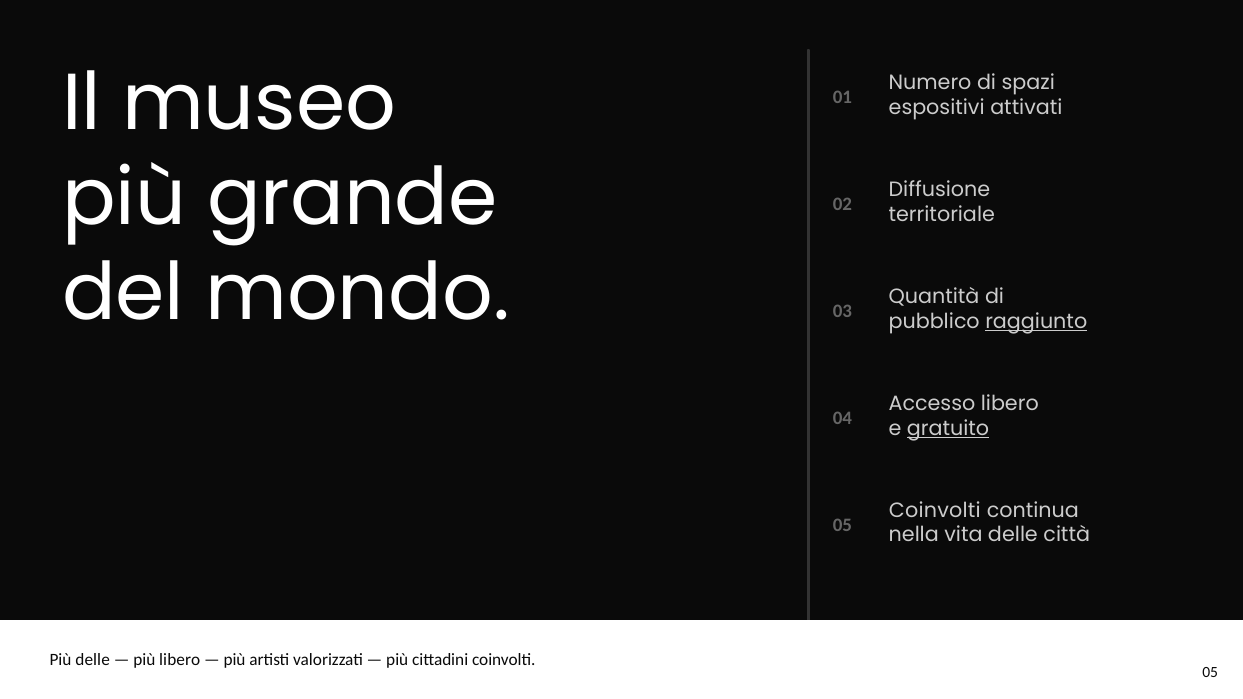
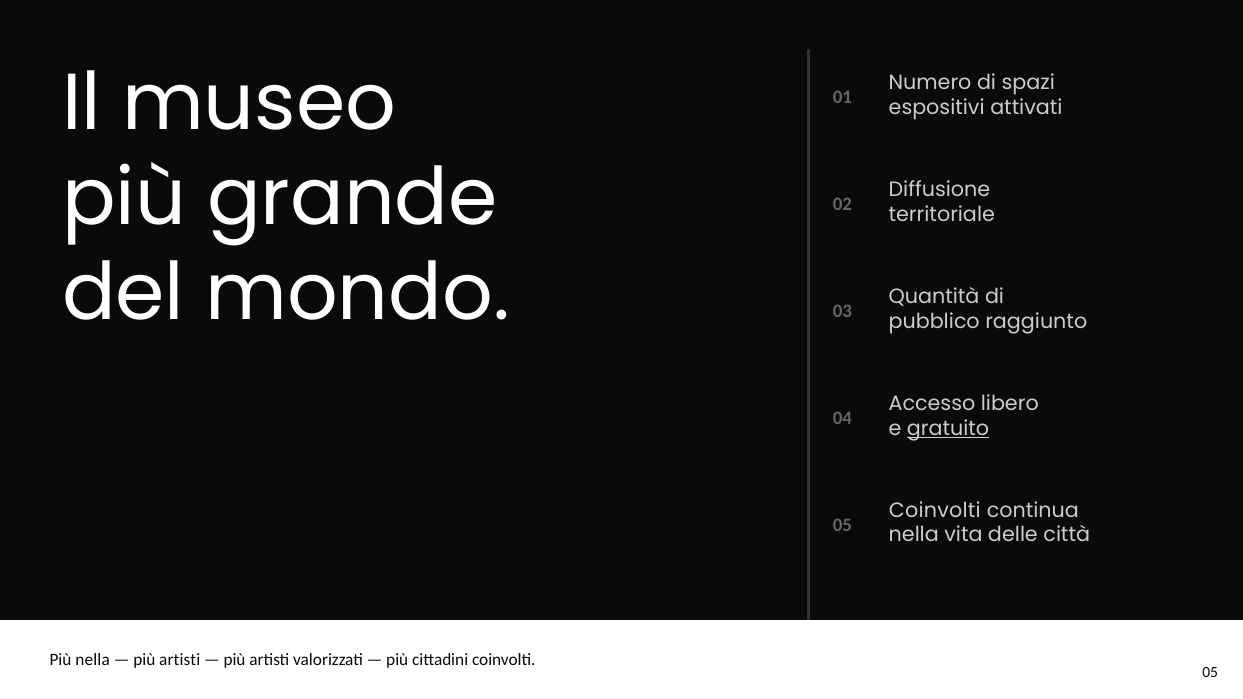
raggiunto underline: present -> none (1036, 321)
Più delle: delle -> nella (93, 660)
libero: libero -> artisti (180, 660)
